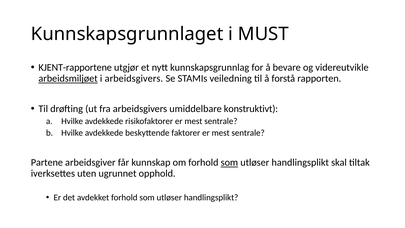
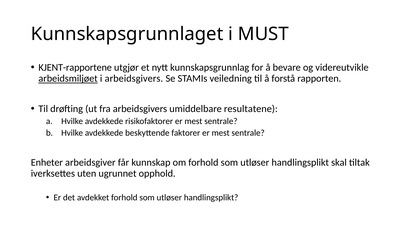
konstruktivt: konstruktivt -> resultatene (251, 109)
Partene: Partene -> Enheter (47, 162)
som underline: present -> none (229, 162)
